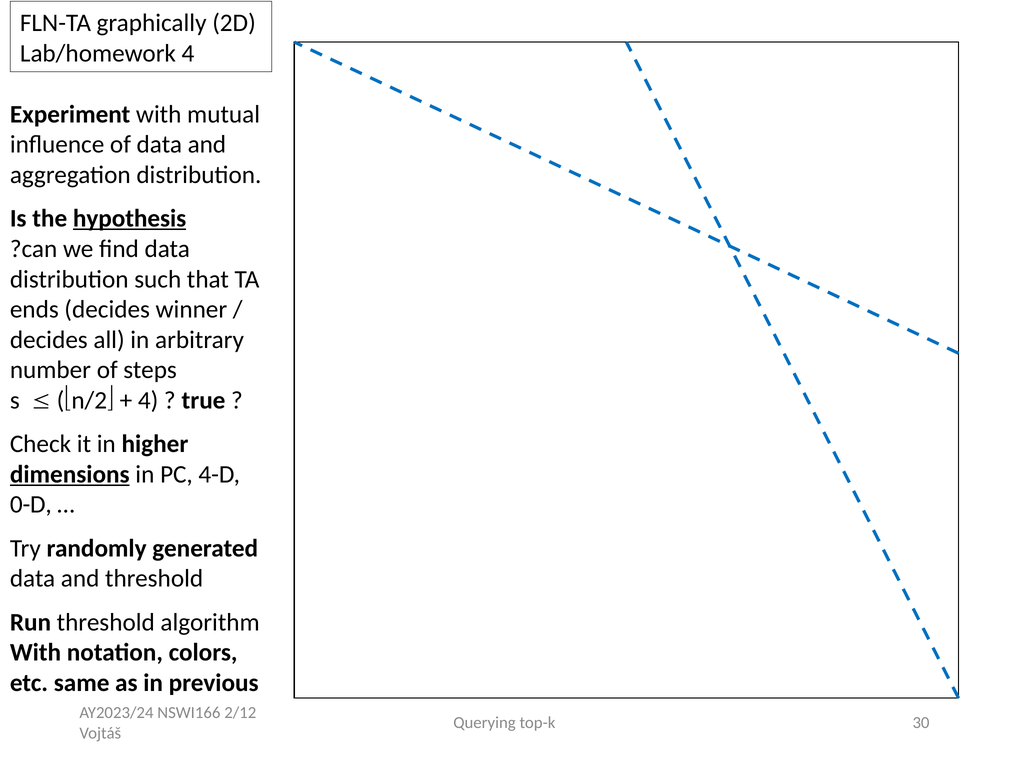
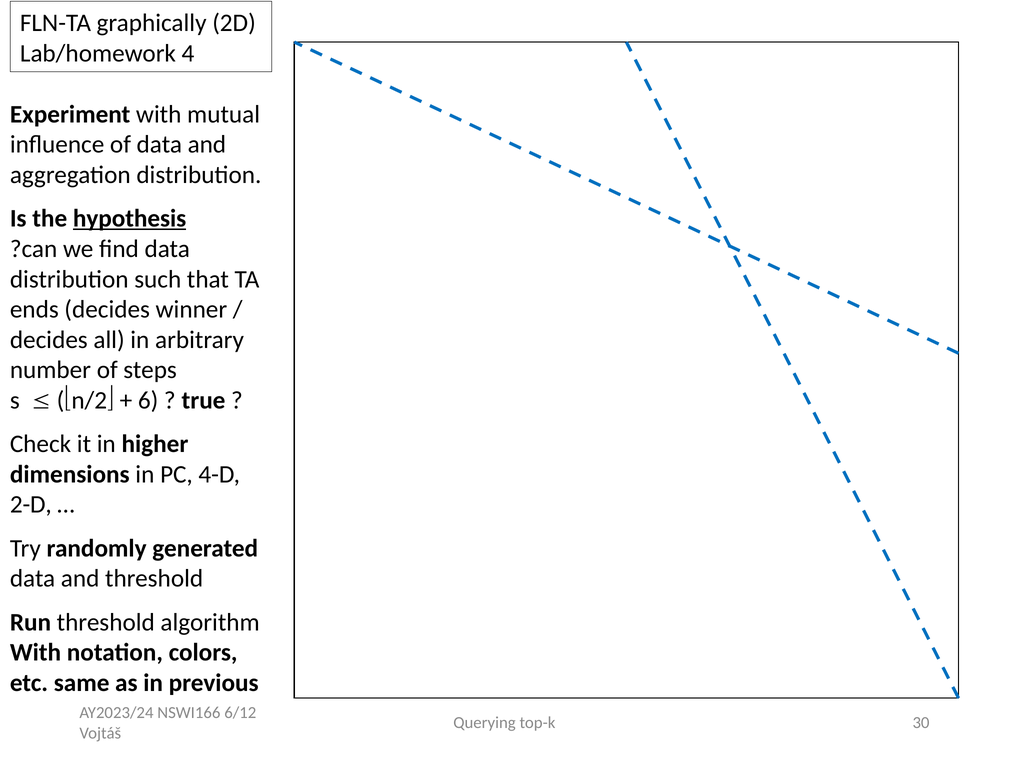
4: 4 -> 6 (148, 400)
dimensions underline: present -> none (70, 474)
0-D: 0-D -> 2-D (31, 504)
2/12: 2/12 -> 6/12 (240, 713)
